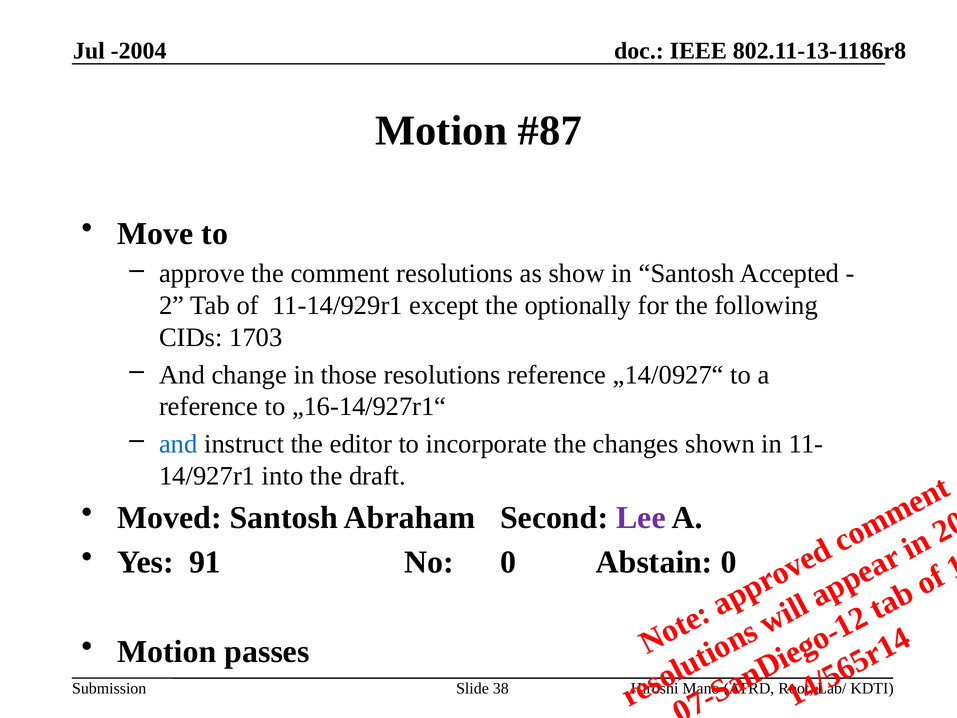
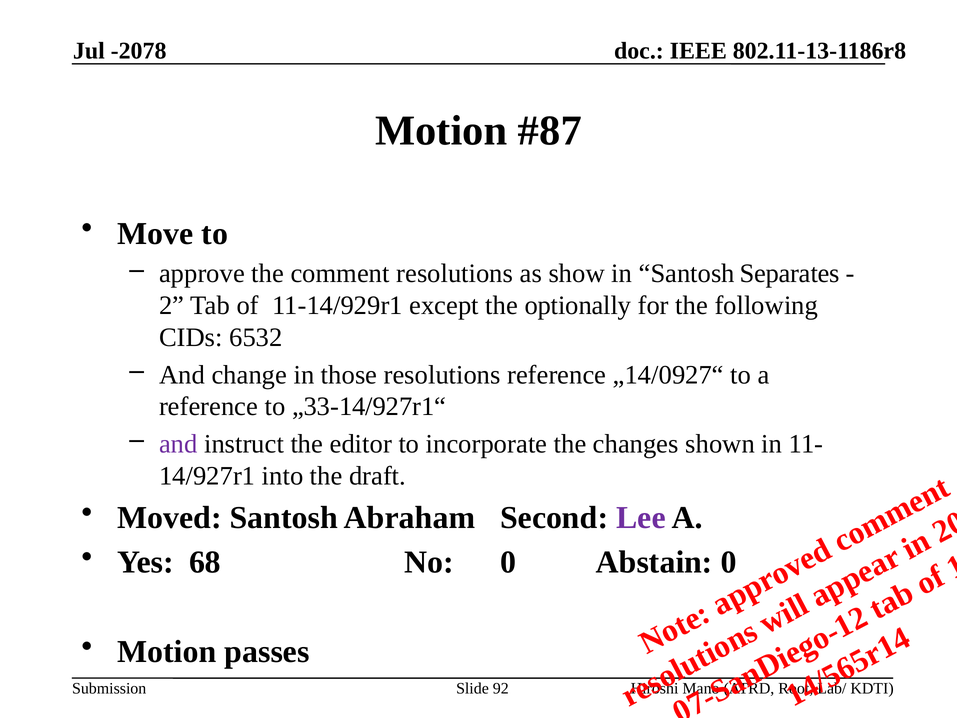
-2004: -2004 -> -2078 (139, 51)
Accepted: Accepted -> Separates (790, 274)
1703: 1703 -> 6532 (256, 337)
„16-14/927r1“: „16-14/927r1“ -> „33-14/927r1“ (369, 407)
and colour: blue -> purple (178, 444)
91: 91 -> 68 (205, 562)
38: 38 -> 92 (501, 688)
